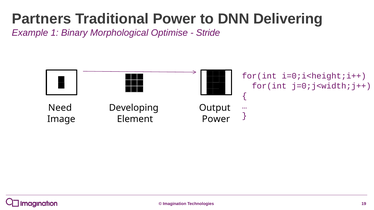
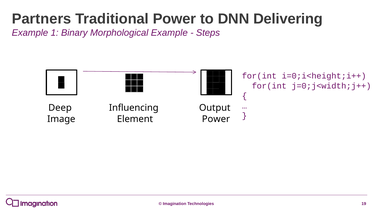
Morphological Optimise: Optimise -> Example (169, 33)
Stride: Stride -> Steps (208, 33)
Need: Need -> Deep (60, 108)
Developing: Developing -> Influencing (134, 108)
